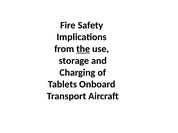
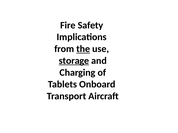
storage underline: none -> present (74, 61)
